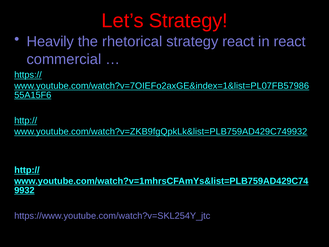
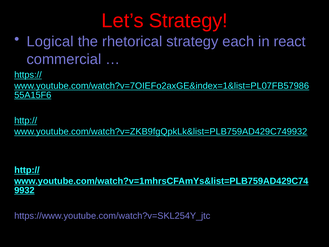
Heavily: Heavily -> Logical (50, 42)
strategy react: react -> each (238, 42)
